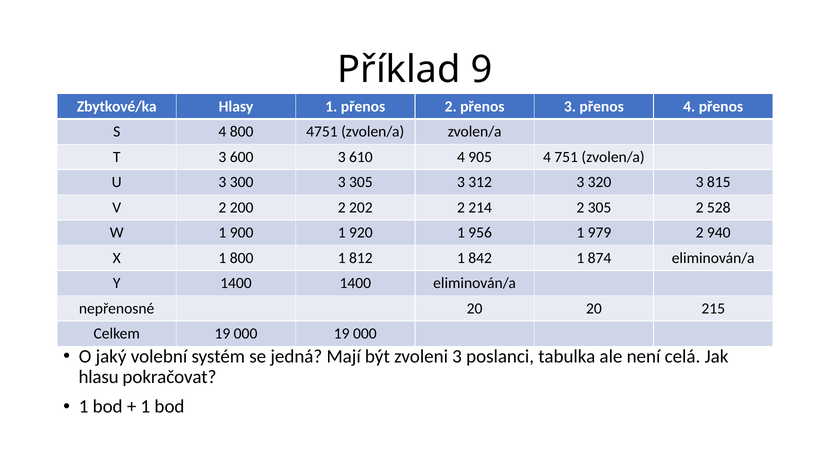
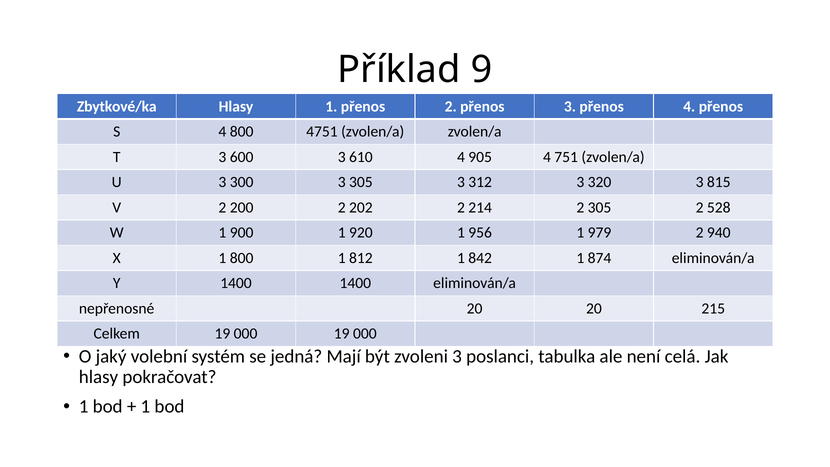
hlasu: hlasu -> hlasy (99, 377)
